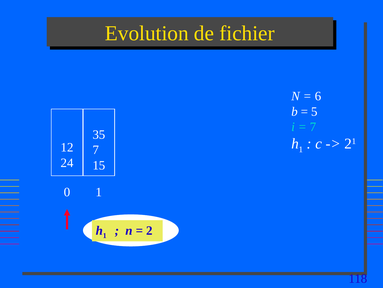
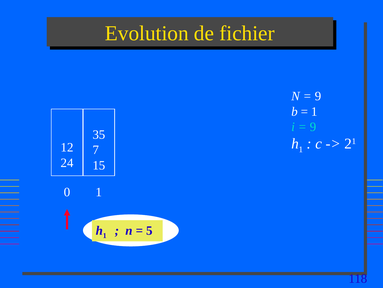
6: 6 -> 9 (318, 96)
5: 5 -> 1 (314, 111)
7: 7 -> 9 (313, 127)
2: 2 -> 5 (149, 230)
